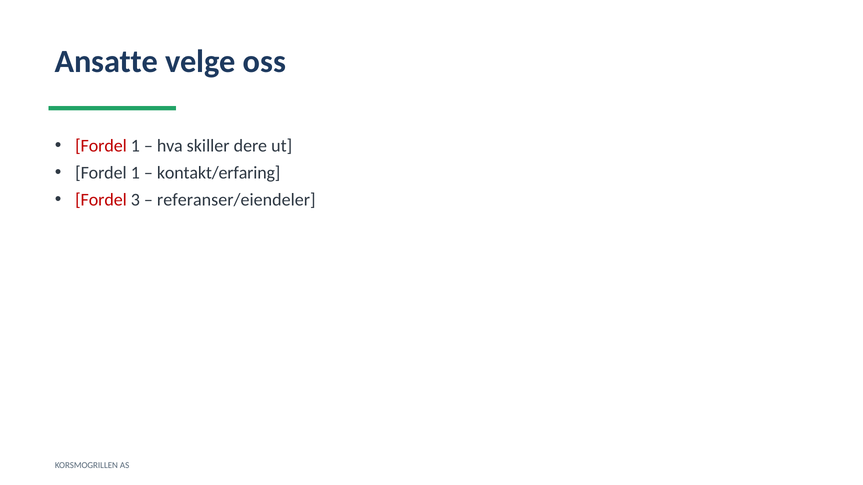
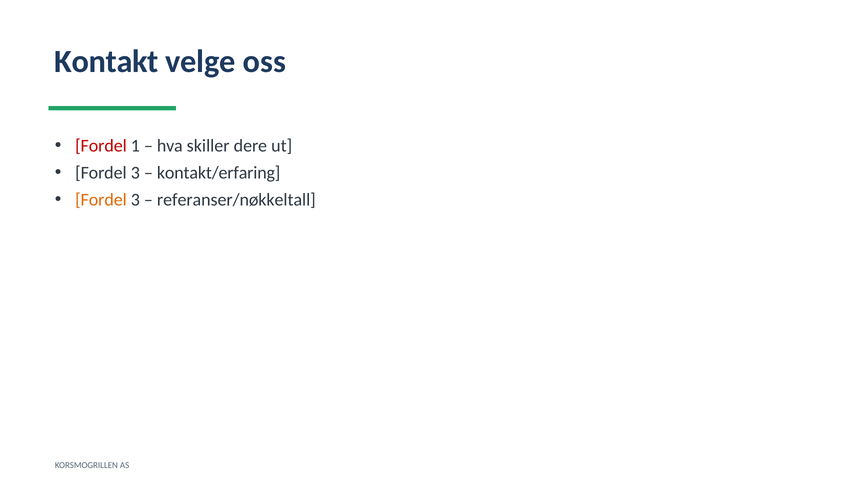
Ansatte: Ansatte -> Kontakt (106, 62)
1: 1 -> 3 (135, 173)
Fordel colour: red -> orange (101, 200)
referanser/eiendeler: referanser/eiendeler -> referanser/nøkkeltall (236, 200)
